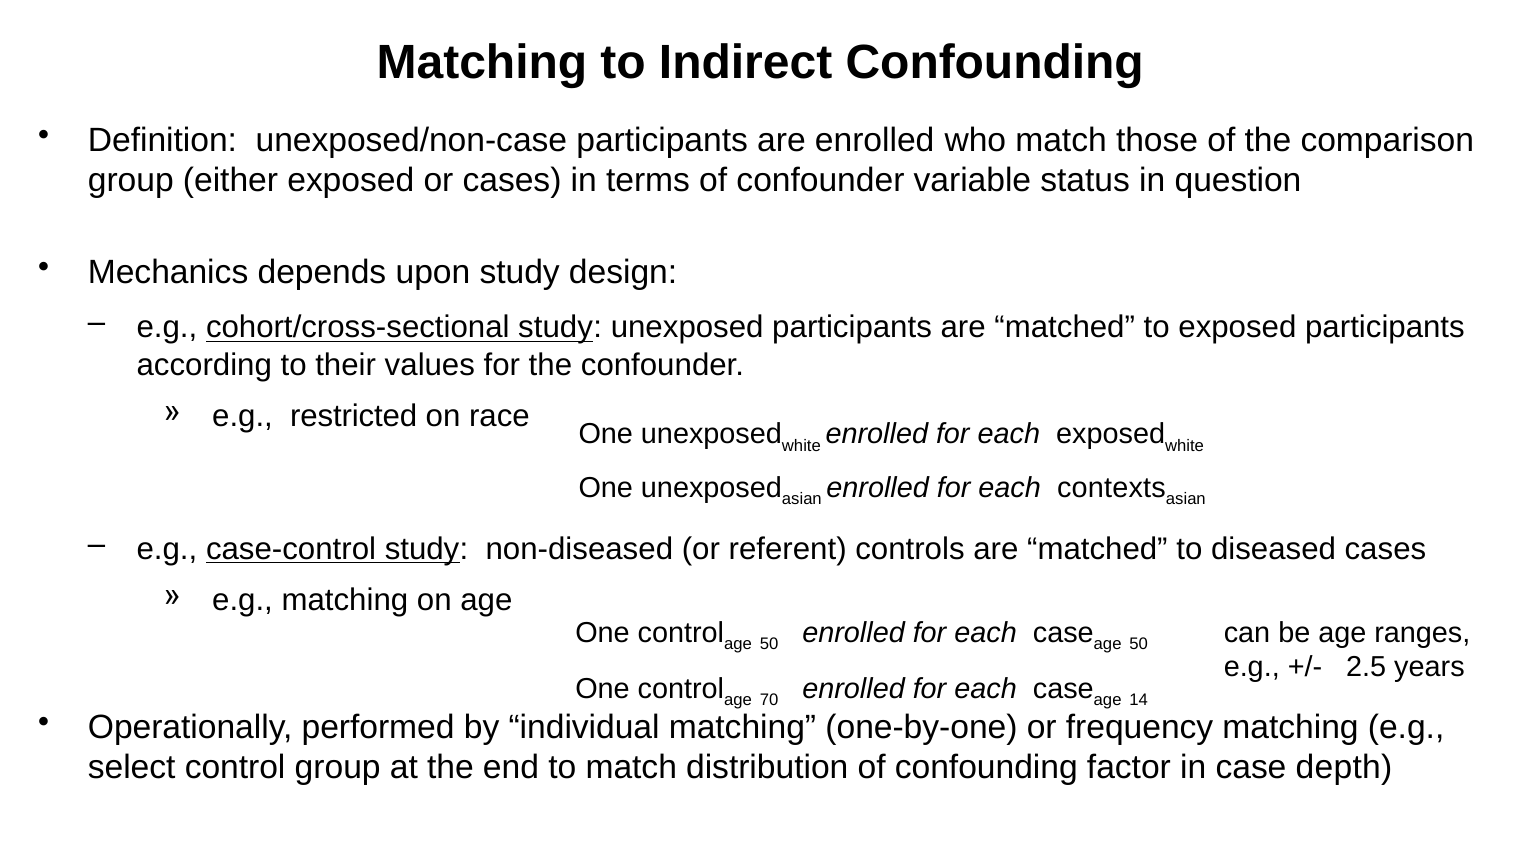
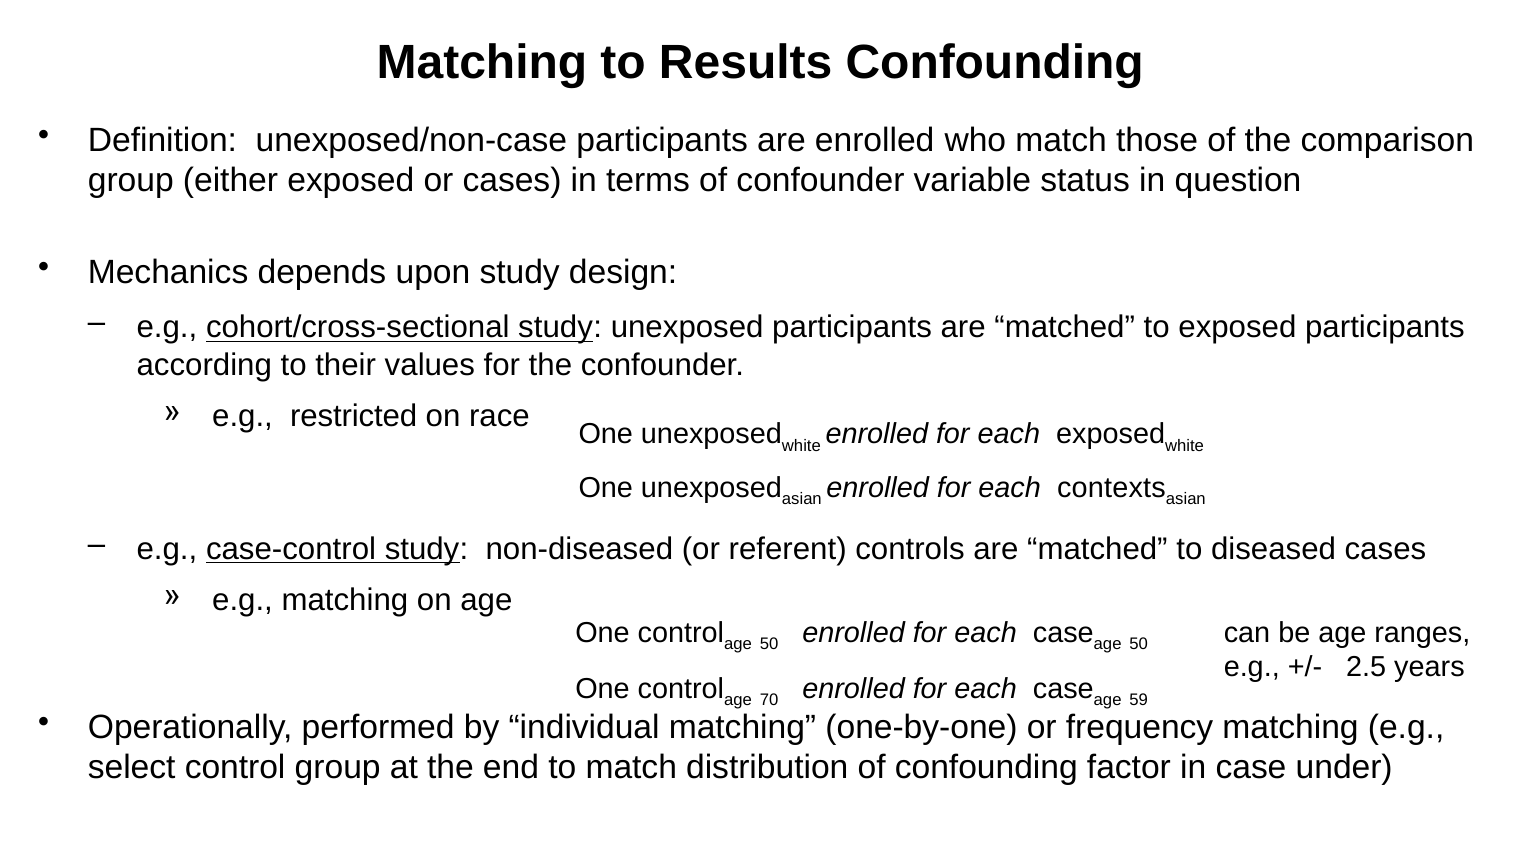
Indirect: Indirect -> Results (746, 62)
14: 14 -> 59 (1139, 700)
depth: depth -> under (1344, 767)
